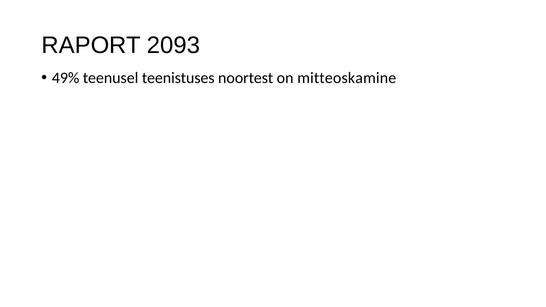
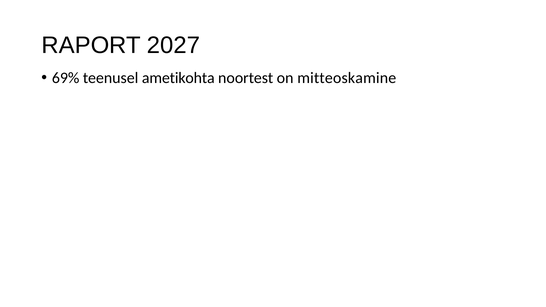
2093: 2093 -> 2027 (173, 45)
49%: 49% -> 69% (66, 78)
teenistuses: teenistuses -> ametikohta (178, 78)
